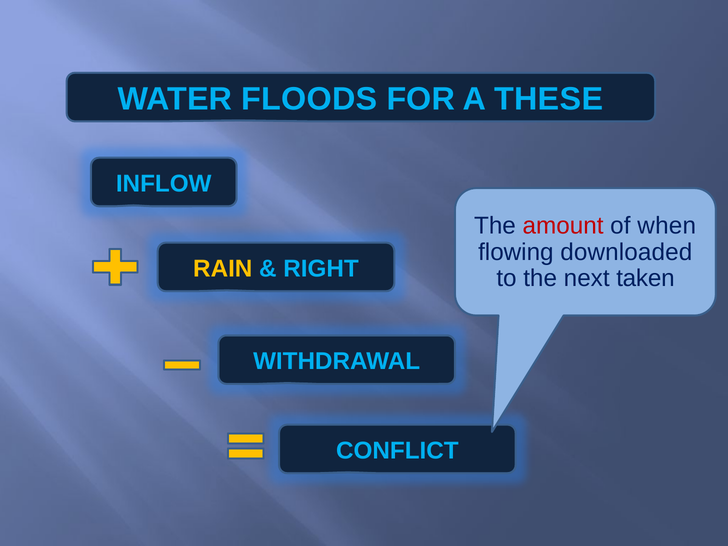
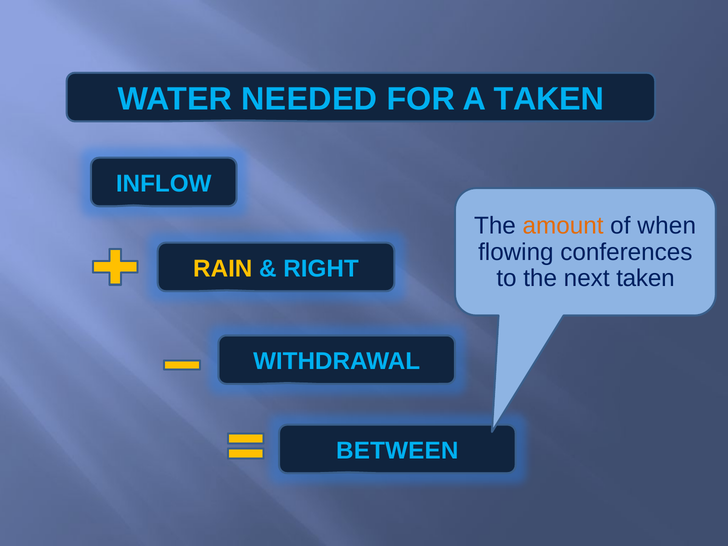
FLOODS: FLOODS -> NEEDED (309, 99)
A THESE: THESE -> TAKEN (549, 99)
amount colour: red -> orange (563, 226)
downloaded: downloaded -> conferences (626, 252)
CONFLICT: CONFLICT -> BETWEEN (397, 451)
